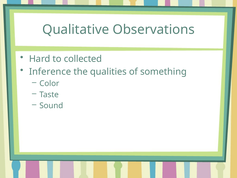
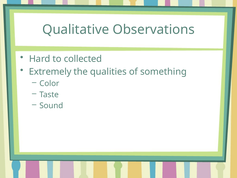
Inference: Inference -> Extremely (50, 72)
